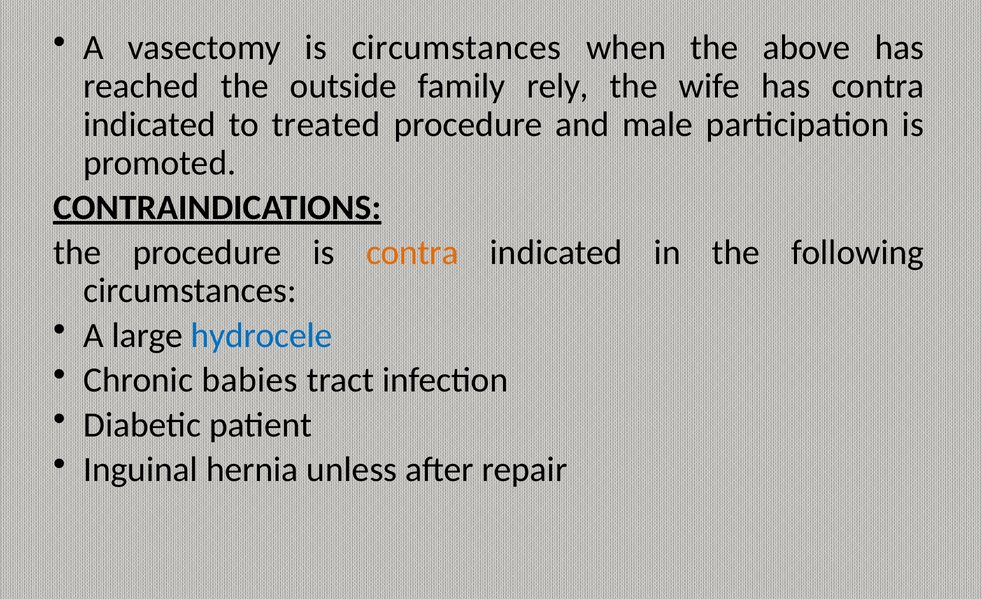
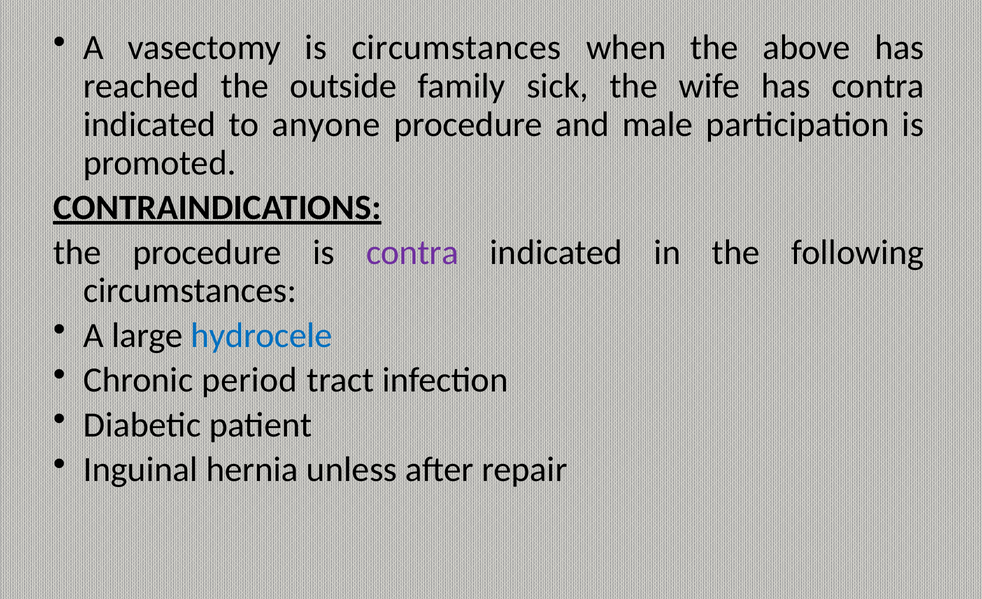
rely: rely -> sick (558, 86)
treated: treated -> anyone (326, 124)
contra colour: orange -> purple (412, 252)
babies: babies -> period (250, 380)
